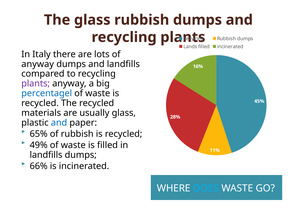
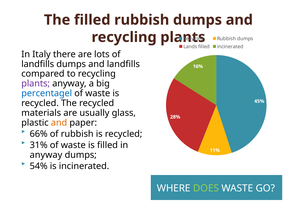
The glass: glass -> filled (92, 20)
anyway: anyway -> landfills (38, 64)
and colour: blue -> orange (59, 123)
65%: 65% -> 66% (39, 134)
49%: 49% -> 31% (39, 146)
landfills: landfills -> anyway (46, 155)
66%: 66% -> 54% (39, 167)
DOES colour: light blue -> light green (206, 189)
